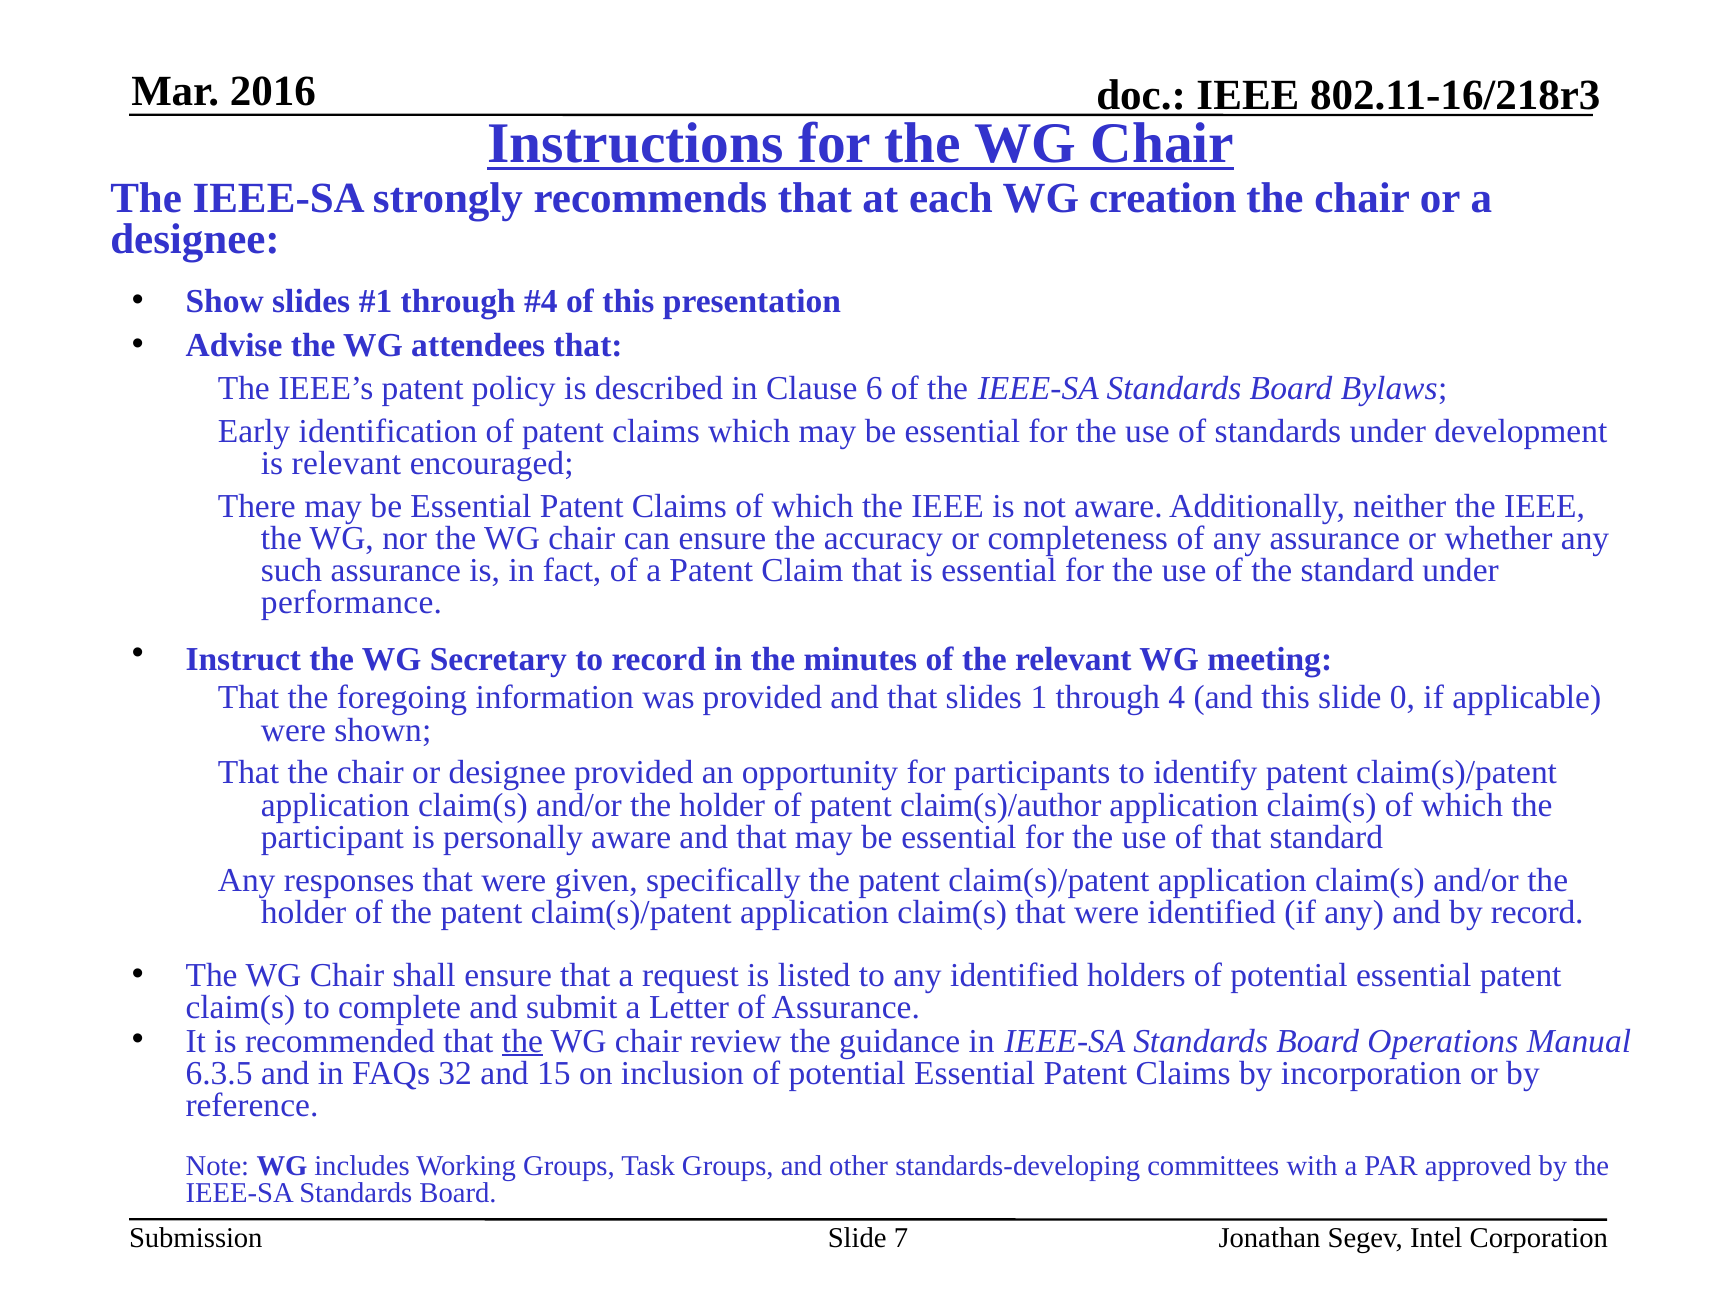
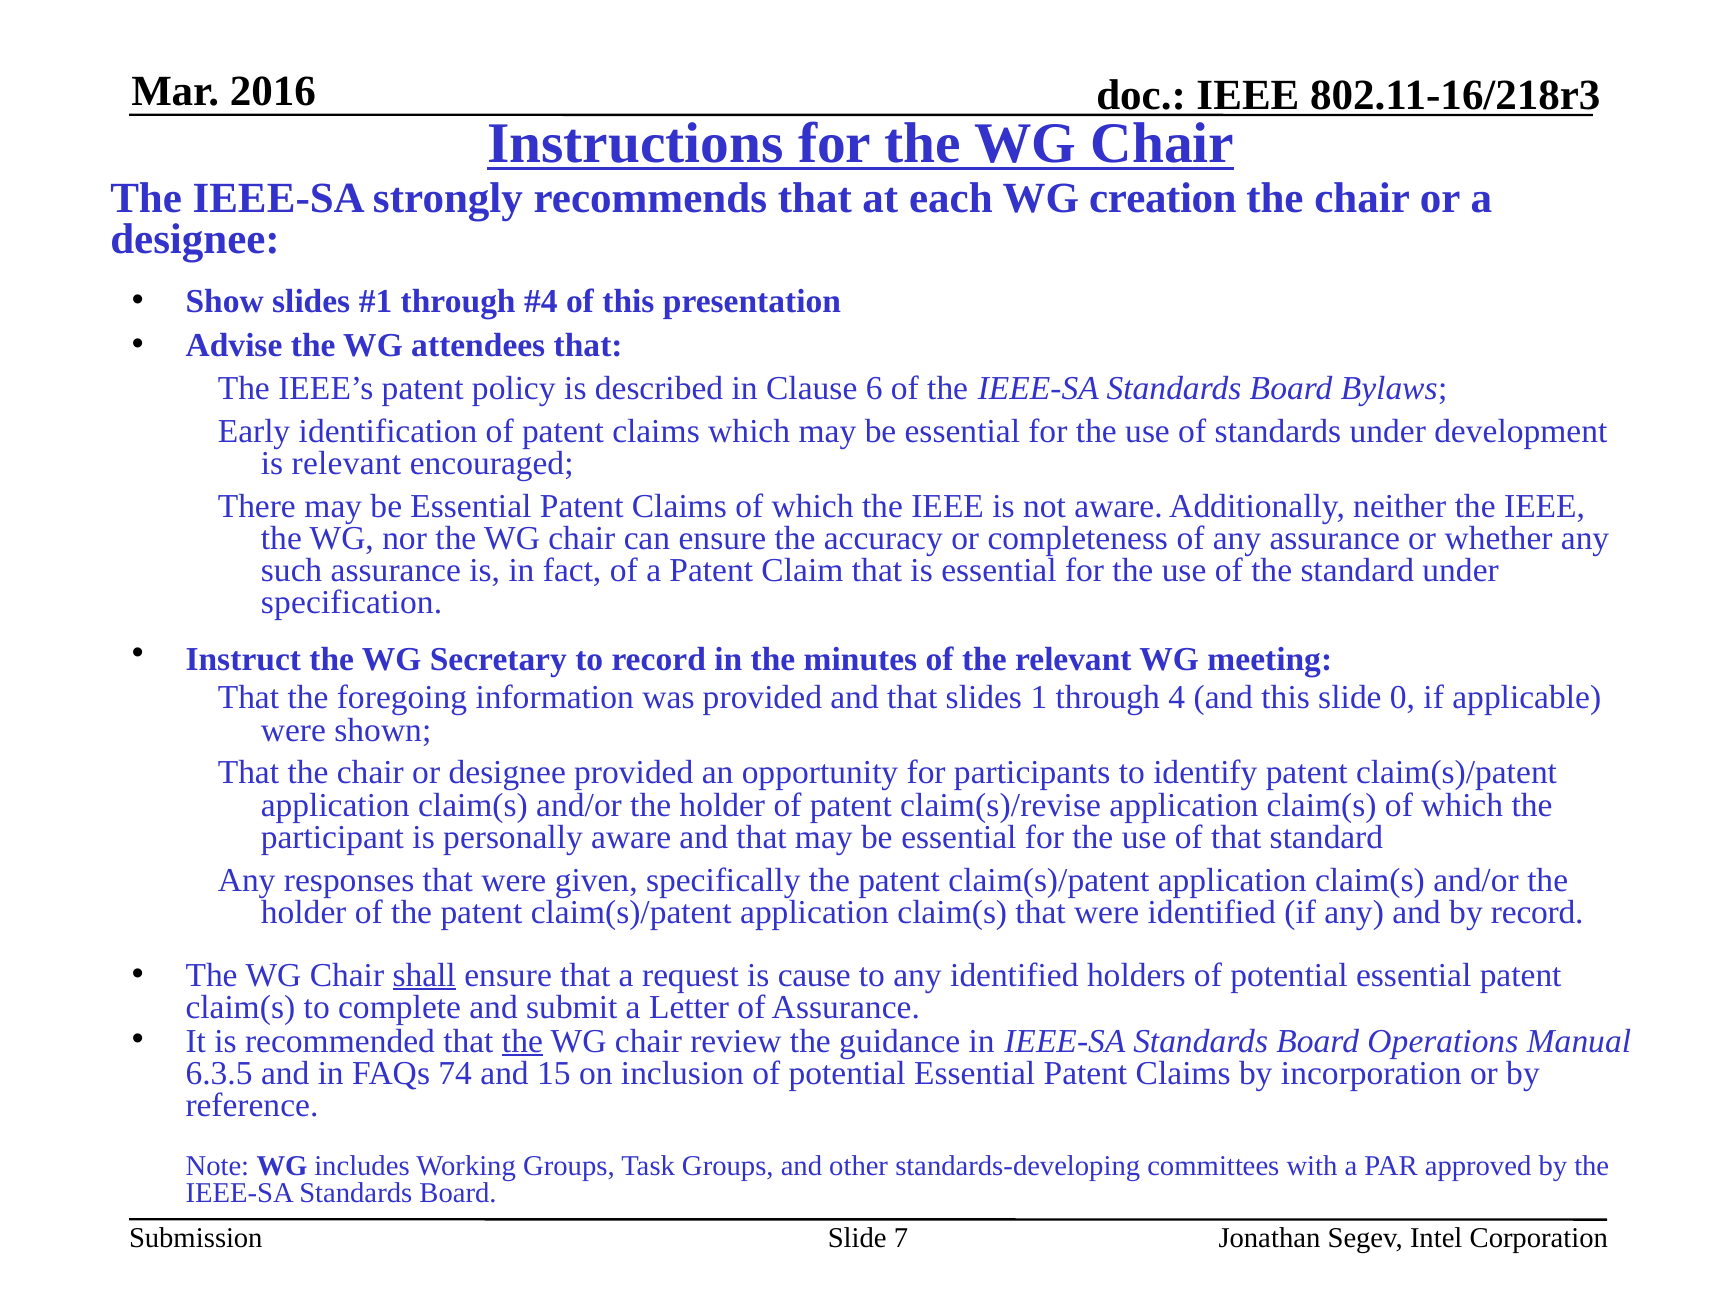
performance: performance -> specification (352, 603)
claim(s)/author: claim(s)/author -> claim(s)/revise (1001, 805)
shall underline: none -> present (424, 975)
listed: listed -> cause (814, 975)
32: 32 -> 74 (455, 1074)
